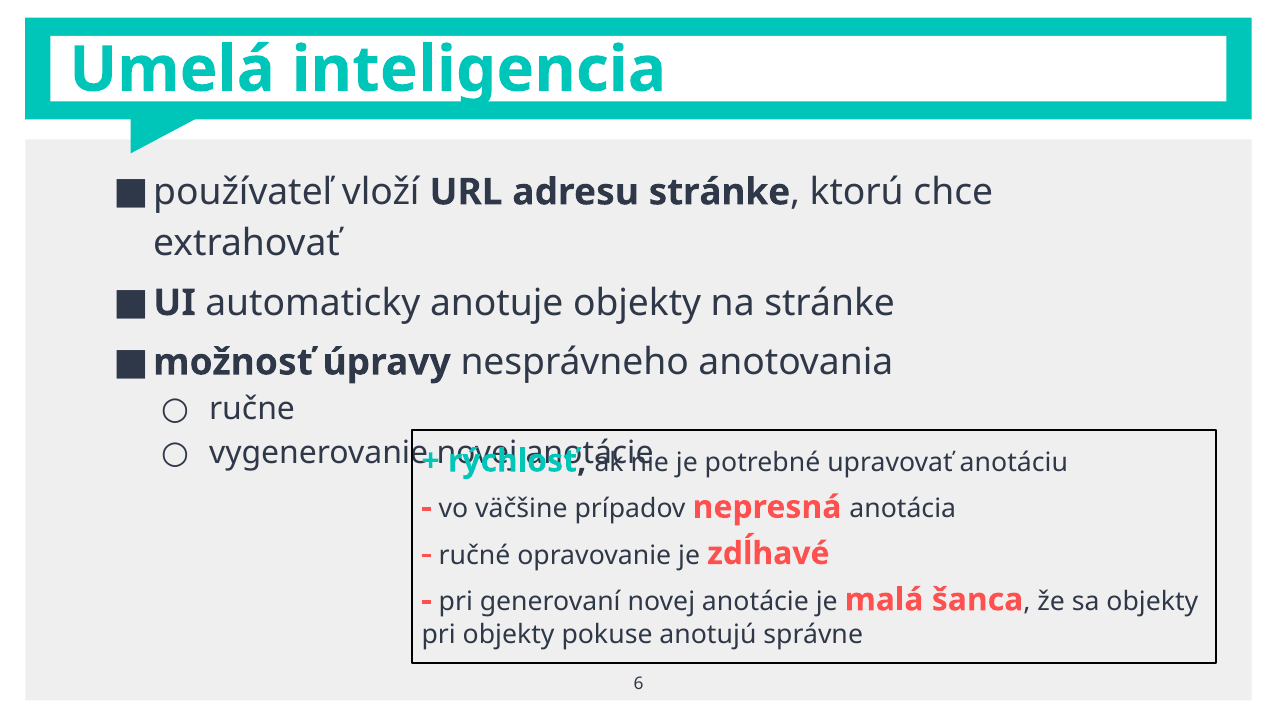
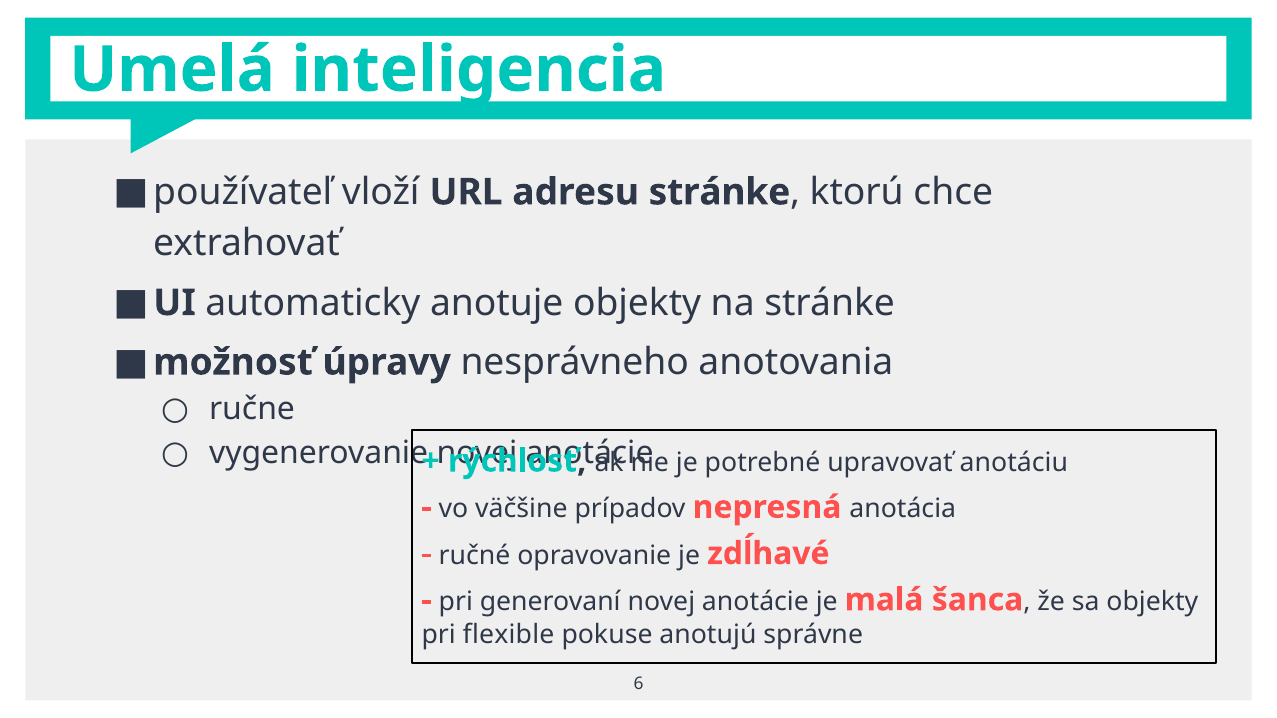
pri objekty: objekty -> flexible (509, 635)
